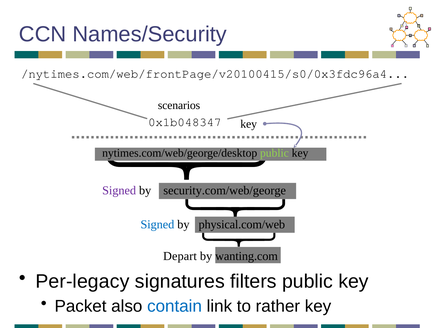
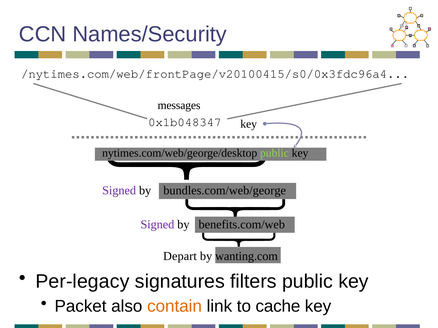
scenarios: scenarios -> messages (179, 106)
security.com/web/george: security.com/web/george -> bundles.com/web/george (225, 191)
Signed colour: blue -> purple (157, 225)
physical.com/web: physical.com/web -> benefits.com/web (242, 225)
contain colour: blue -> orange (175, 307)
rather: rather -> cache (278, 307)
